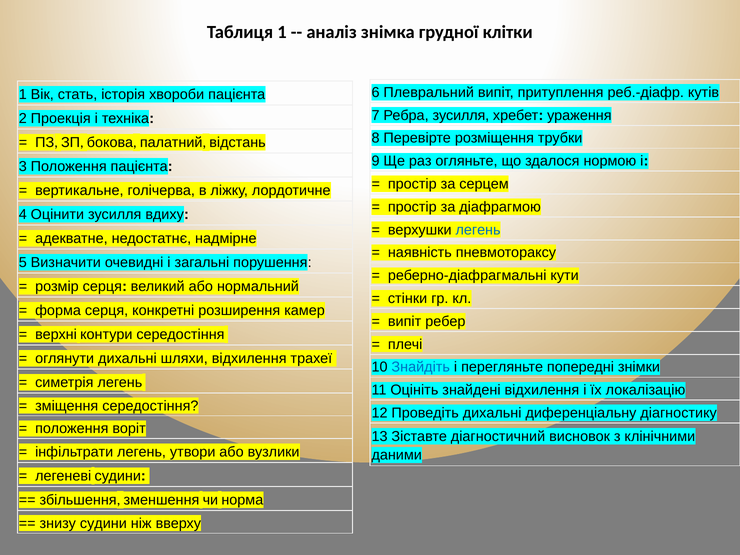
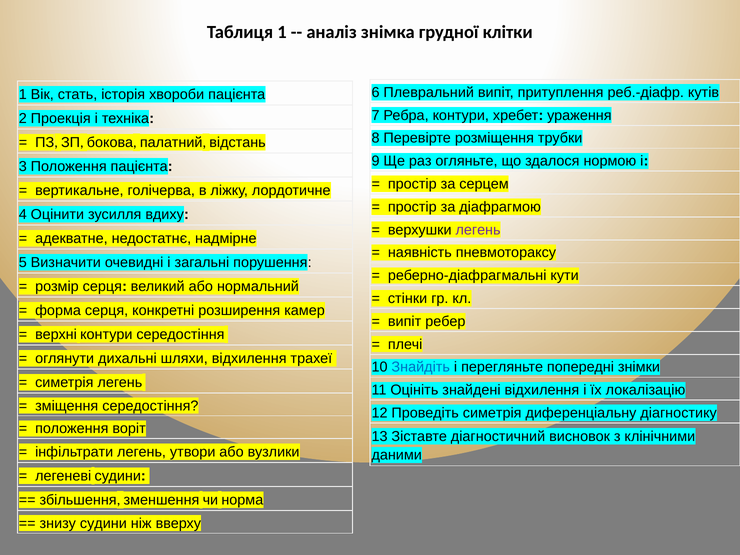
Ребра зусилля: зусилля -> контури (461, 115)
легень colour: blue -> purple (478, 230)
Проведіть дихальні: дихальні -> симетрія (492, 413)
